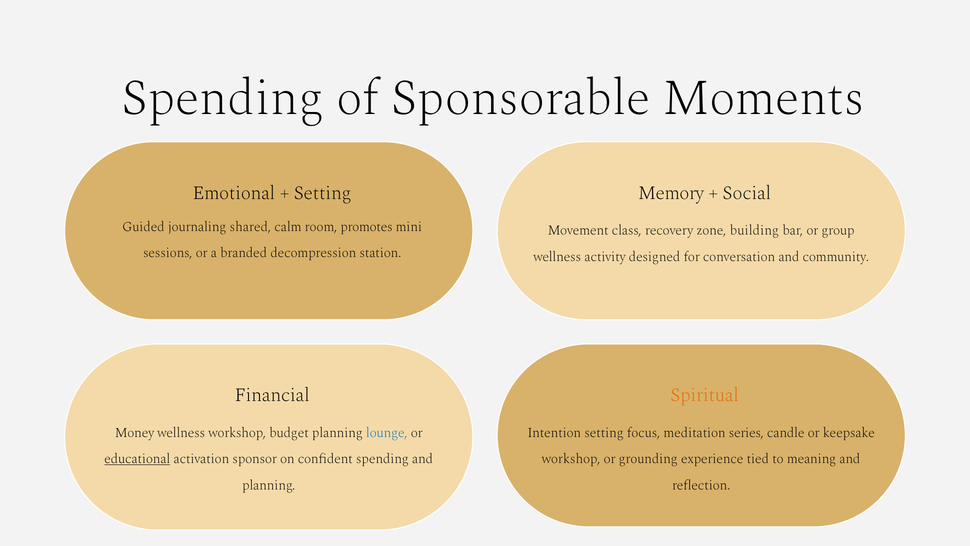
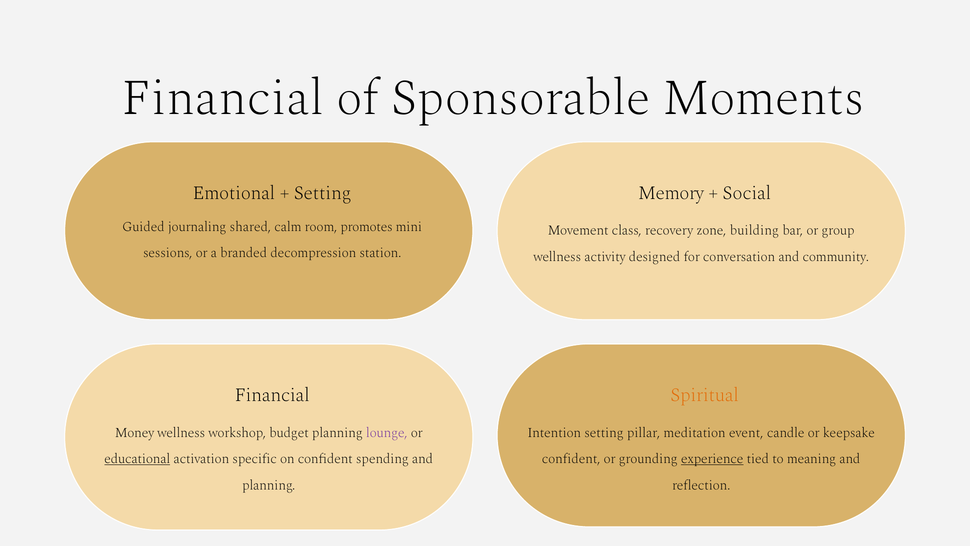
Spending: Spending -> Financial (223, 98)
lounge colour: blue -> purple (387, 432)
focus: focus -> pillar (644, 432)
series: series -> event (746, 432)
sponsor: sponsor -> specific (255, 459)
workshop: workshop -> confident (571, 459)
experience underline: none -> present (712, 459)
